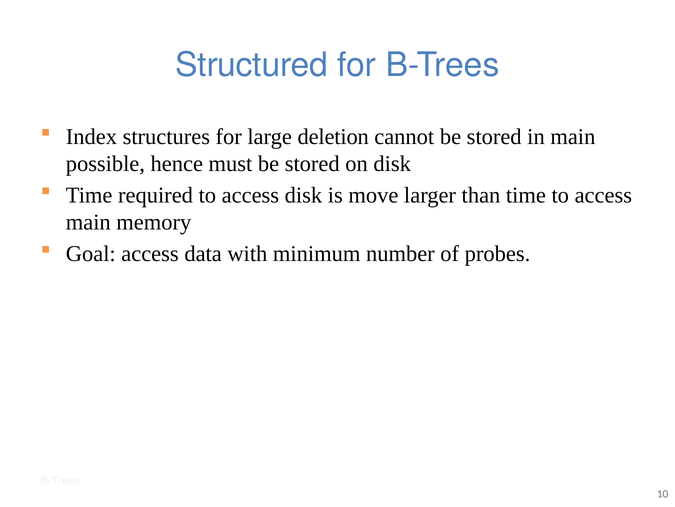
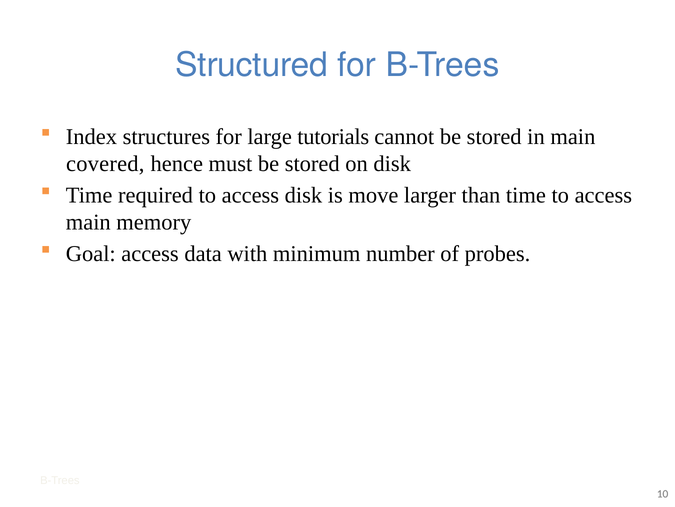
deletion: deletion -> tutorials (333, 137)
possible: possible -> covered (105, 164)
